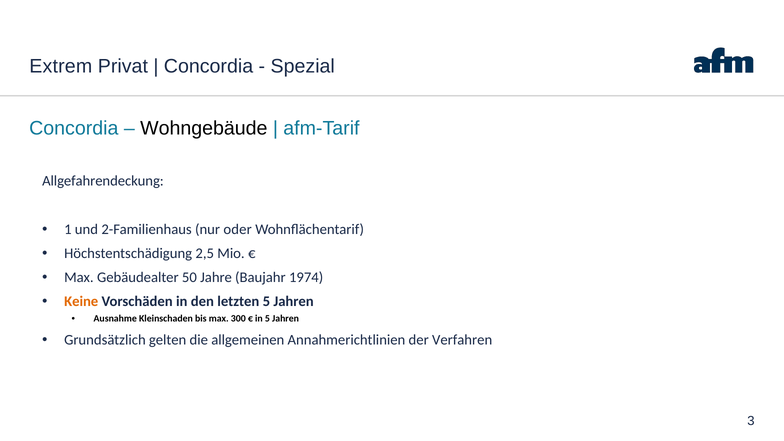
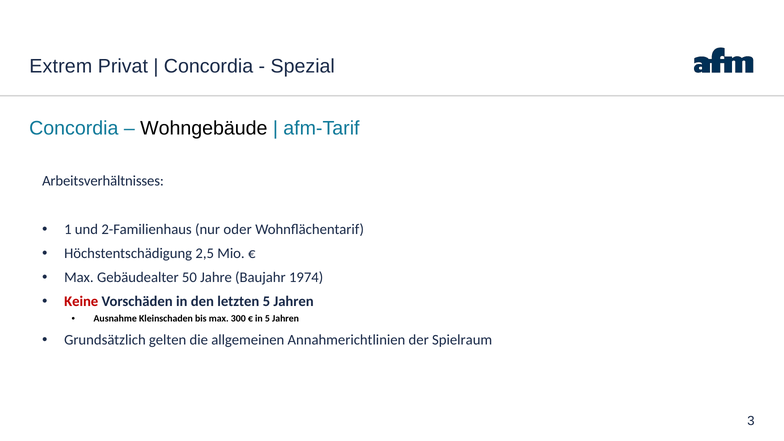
Allgefahrendeckung: Allgefahrendeckung -> Arbeitsverhältnisses (103, 181)
Keine colour: orange -> red (81, 301)
Verfahren: Verfahren -> Spielraum (462, 340)
